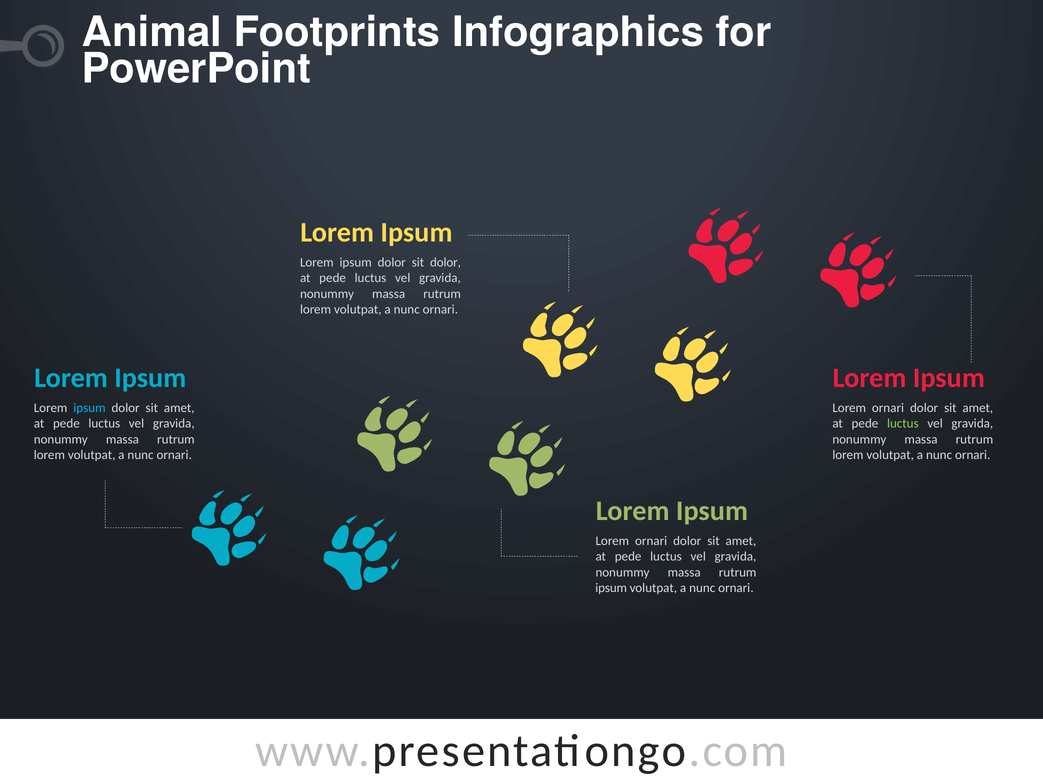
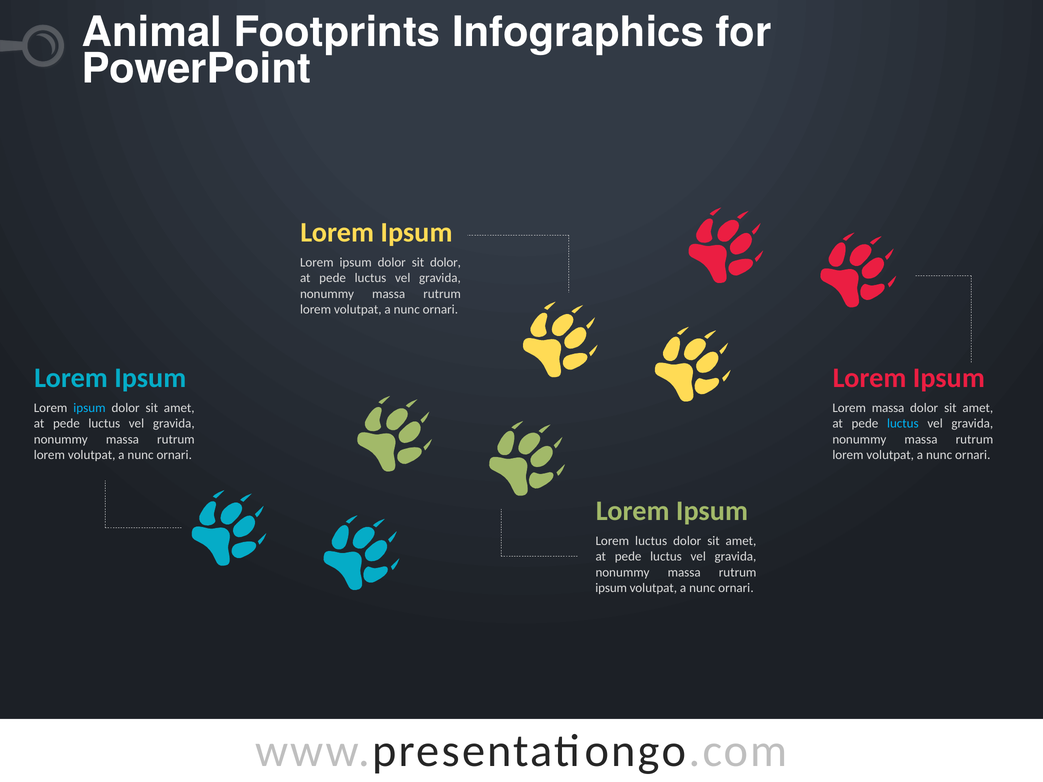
ornari: ornari -> massa (888, 408)
luctus colour: light green -> light blue (903, 424)
ornari: ornari -> luctus (651, 541)
